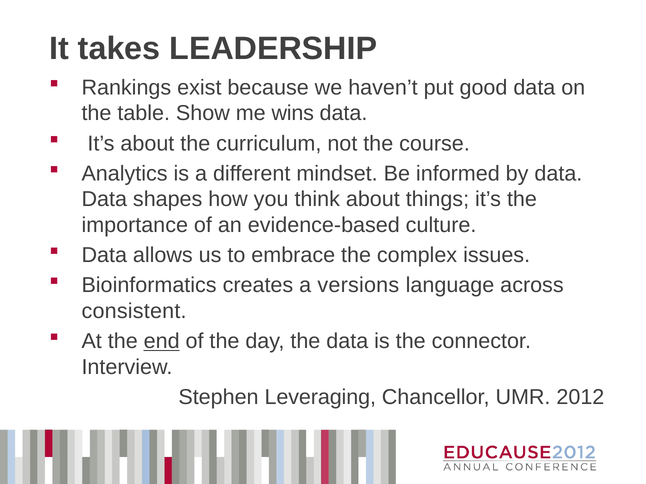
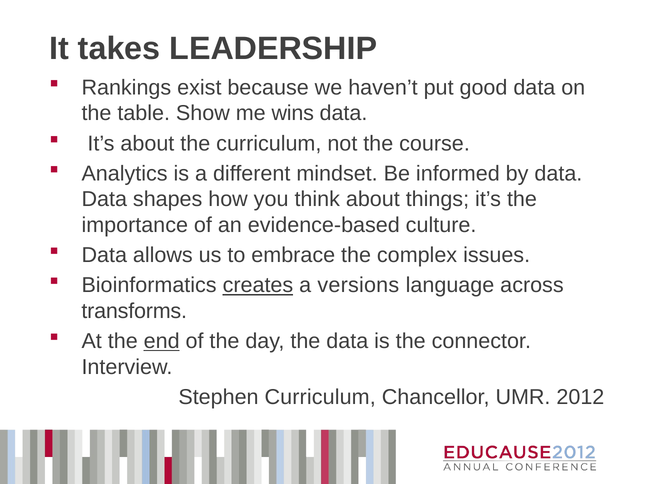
creates underline: none -> present (258, 286)
consistent: consistent -> transforms (134, 312)
Stephen Leveraging: Leveraging -> Curriculum (320, 398)
